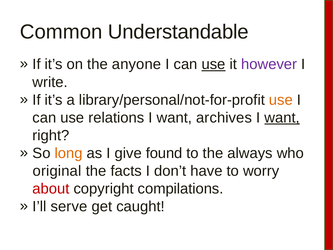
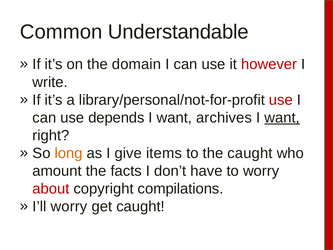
anyone: anyone -> domain (137, 64)
use underline: present -> none (214, 64)
however colour: purple -> red (269, 64)
use colour: orange -> red (281, 100)
relations: relations -> depends (116, 118)
found: found -> items (164, 153)
the always: always -> caught (250, 153)
original: original -> amount (57, 171)
I’ll serve: serve -> worry (69, 206)
